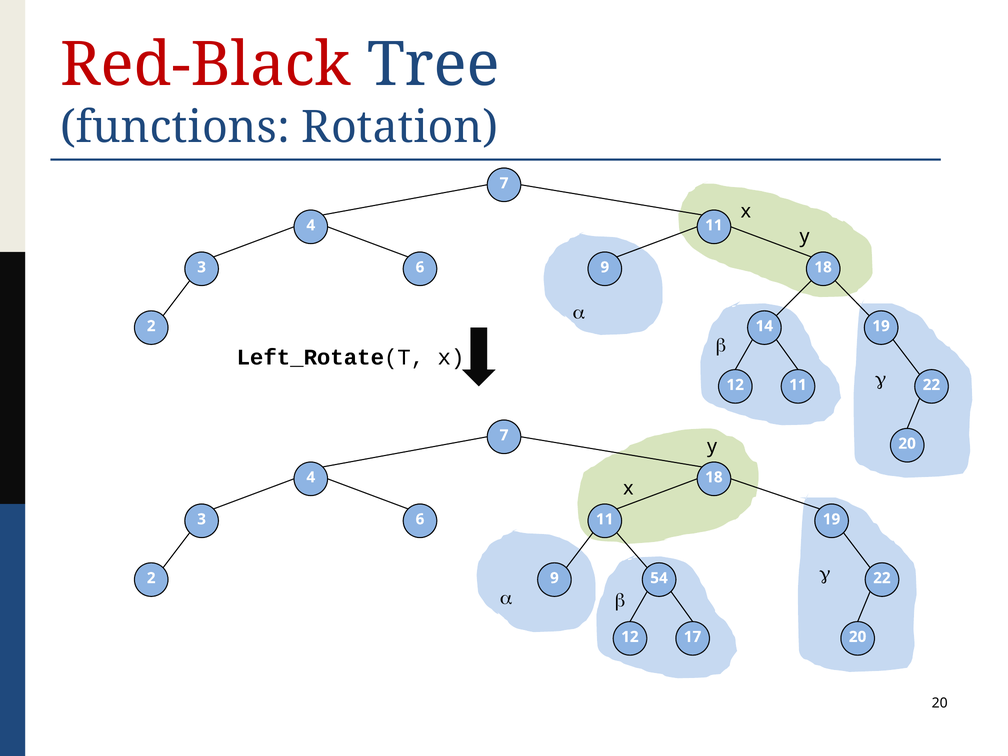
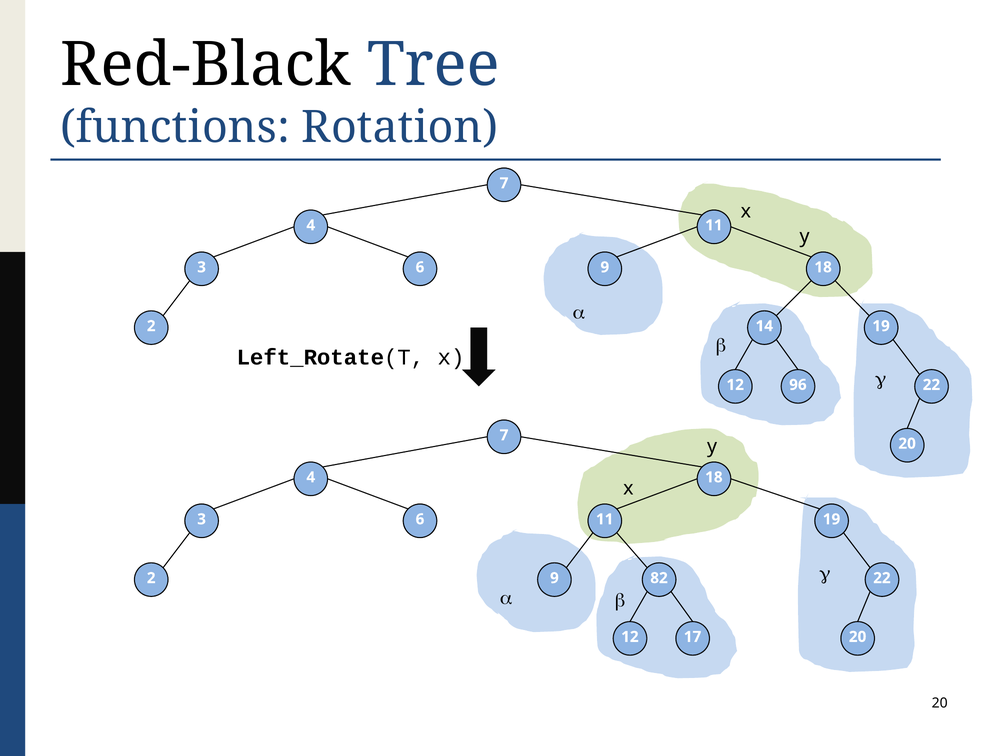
Red-Black colour: red -> black (206, 65)
12 11: 11 -> 96 (798, 385)
54: 54 -> 82 (659, 578)
